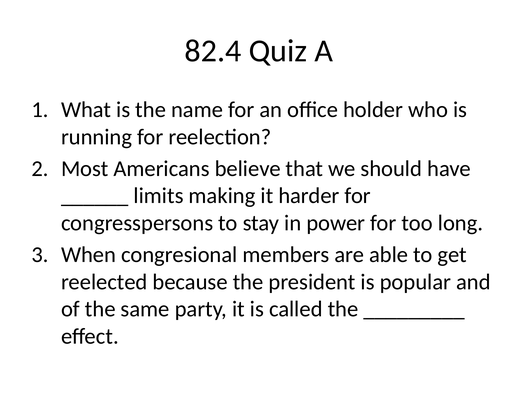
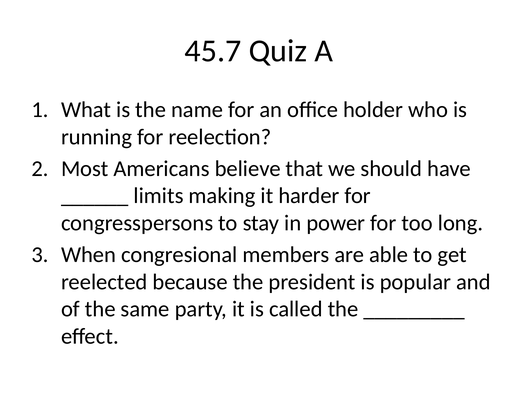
82.4: 82.4 -> 45.7 (213, 51)
